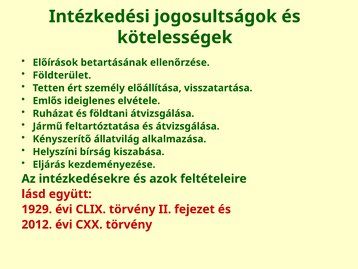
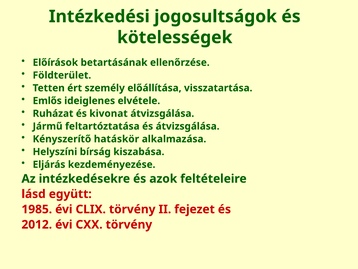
földtani: földtani -> kivonat (109, 113)
állatvilág: állatvilág -> hatáskör (116, 139)
1929: 1929 -> 1985 (37, 209)
